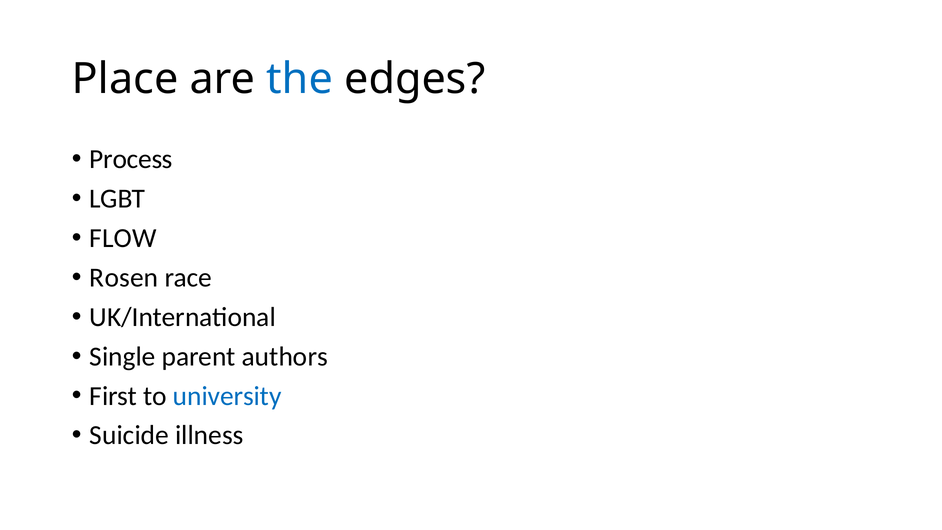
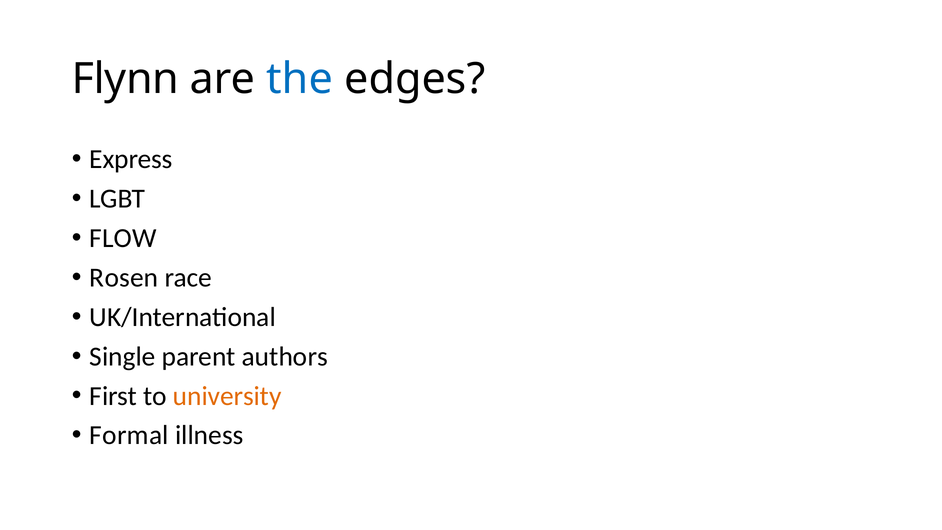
Place: Place -> Flynn (125, 79)
Process: Process -> Express (131, 159)
university colour: blue -> orange (227, 396)
Suicide: Suicide -> Formal (129, 435)
